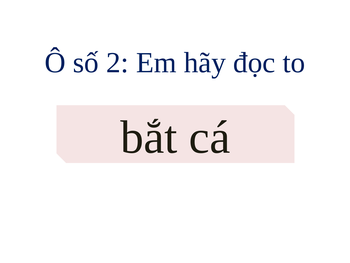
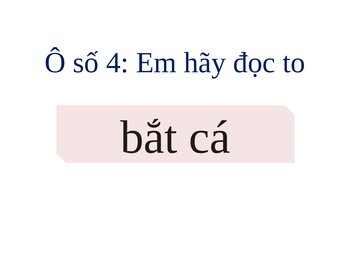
2: 2 -> 4 (117, 63)
